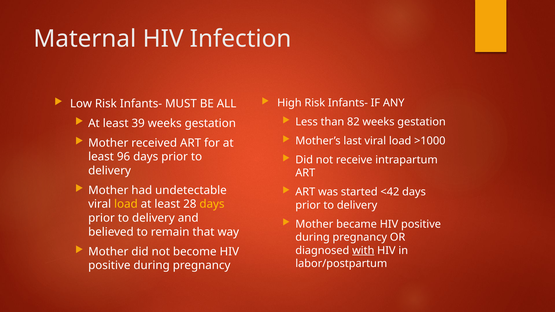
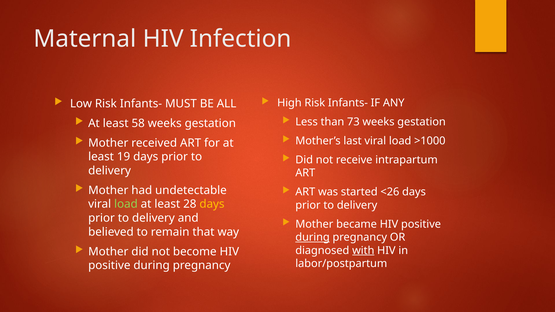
82: 82 -> 73 (353, 122)
39: 39 -> 58 (138, 123)
96: 96 -> 19 (124, 157)
<42: <42 -> <26 (390, 192)
load colour: yellow -> light green (126, 204)
during underline: none -> present (313, 237)
